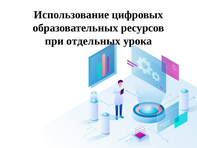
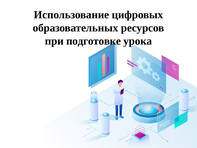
отдельных: отдельных -> подготовке (94, 41)
